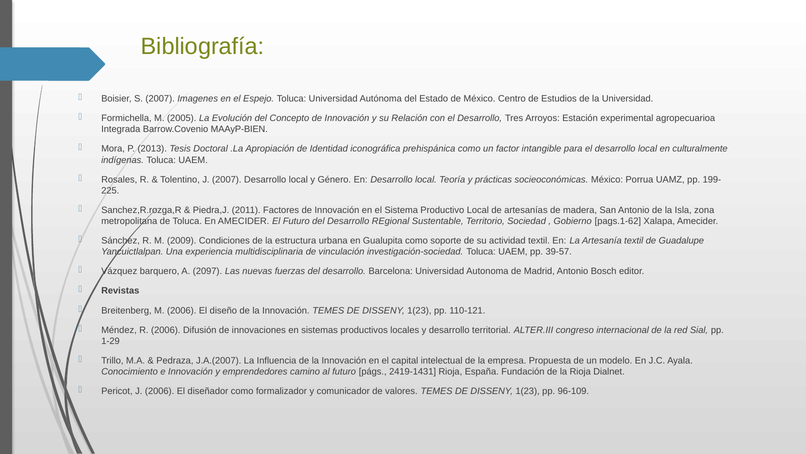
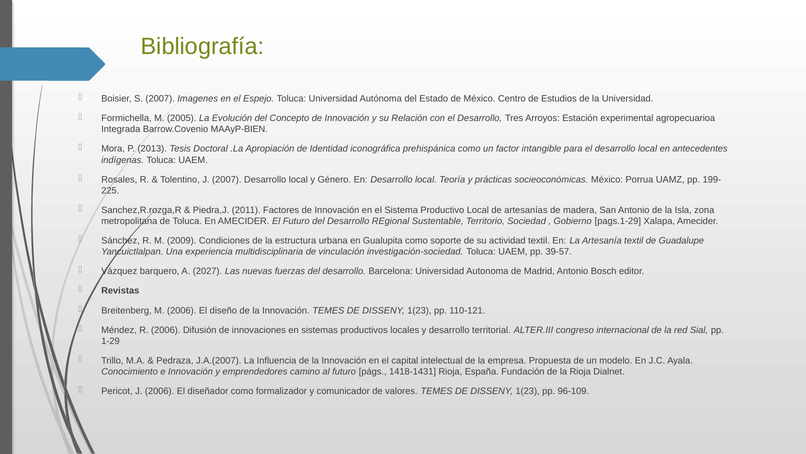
culturalmente: culturalmente -> antecedentes (700, 149)
pags.1-62: pags.1-62 -> pags.1-29 (618, 221)
2097: 2097 -> 2027 (207, 271)
2419-1431: 2419-1431 -> 1418-1431 (413, 371)
